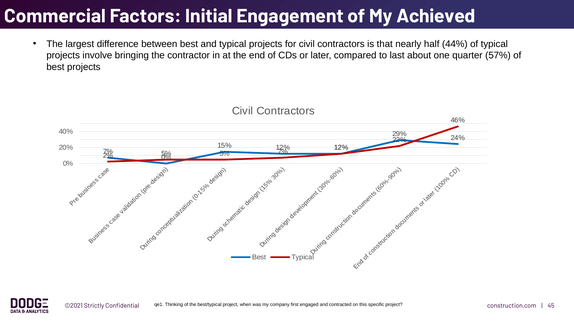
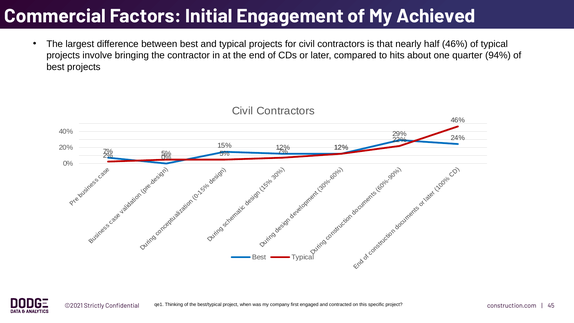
half 44%: 44% -> 46% (455, 44)
last: last -> hits (397, 55)
57%: 57% -> 94% (498, 55)
